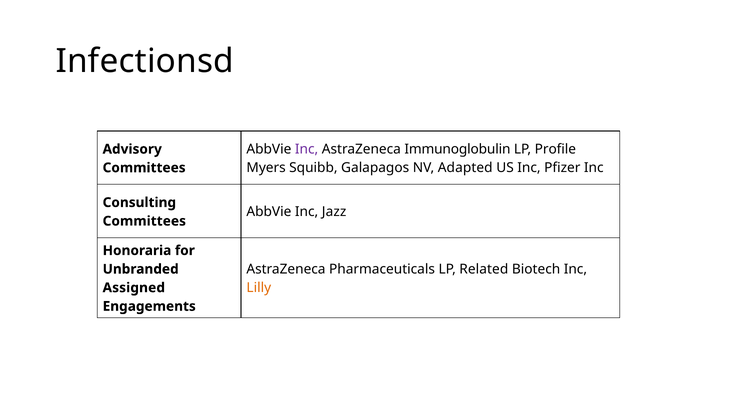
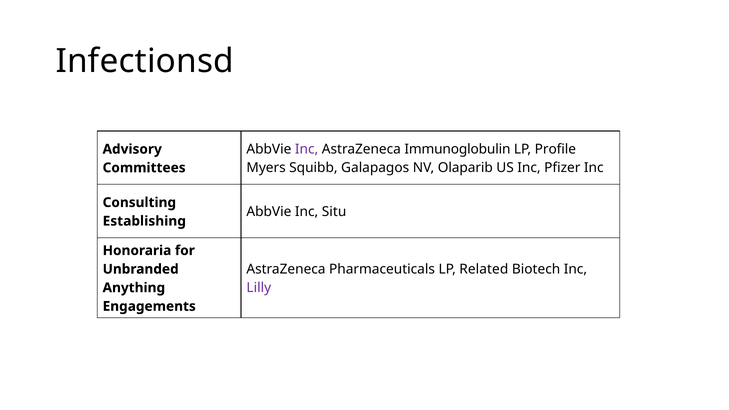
Adapted: Adapted -> Olaparib (465, 168)
Jazz: Jazz -> Situ (334, 212)
Committees: Committees -> Establishing (144, 221)
Lilly colour: orange -> purple (259, 288)
Assigned: Assigned -> Anything (134, 288)
